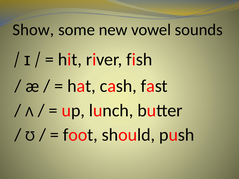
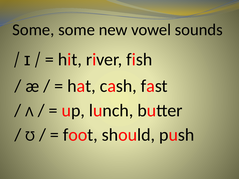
Show: Show -> Some (33, 30)
